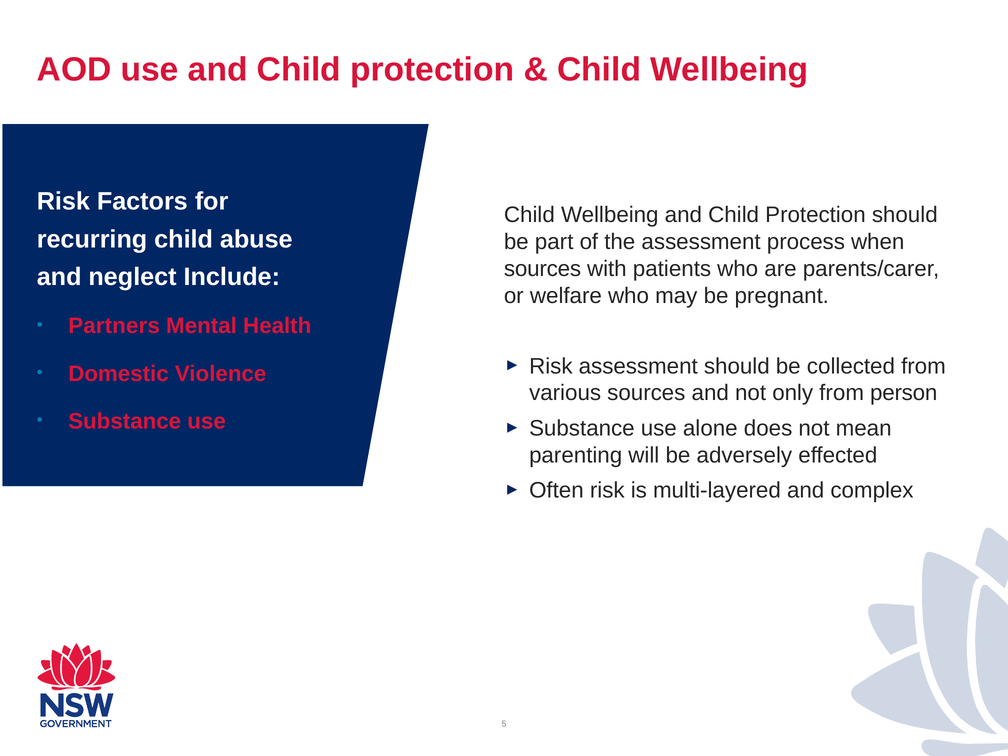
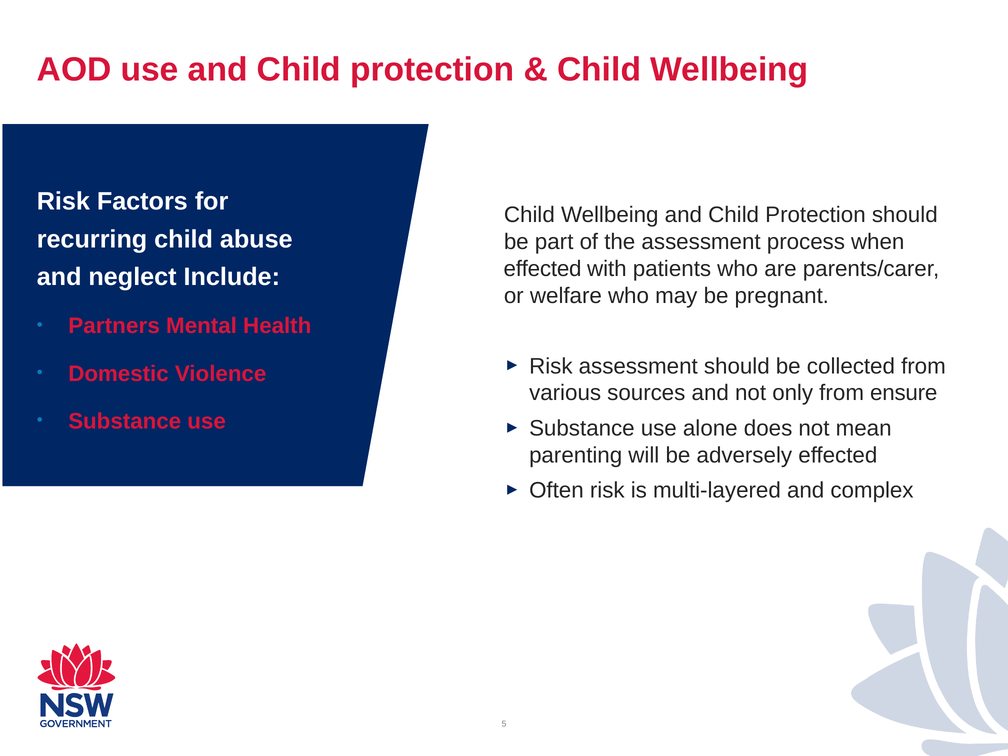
sources: sources -> effected (543, 269)
person: person -> ensure (904, 393)
